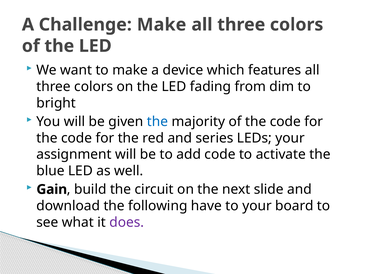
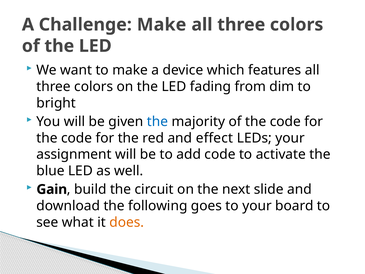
series: series -> effect (214, 138)
have: have -> goes (206, 206)
does colour: purple -> orange (127, 222)
